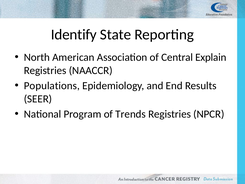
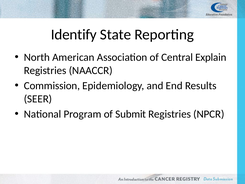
Populations: Populations -> Commission (52, 86)
Trends: Trends -> Submit (131, 114)
